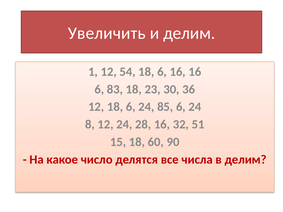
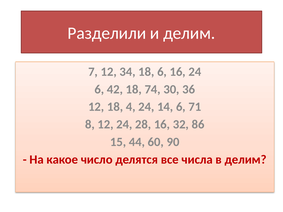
Увеличить: Увеличить -> Разделили (107, 33)
1: 1 -> 7 (93, 72)
54: 54 -> 34 (128, 72)
16 16: 16 -> 24 (195, 72)
83: 83 -> 42 (115, 89)
23: 23 -> 74 (153, 89)
12 18 6: 6 -> 4 (131, 107)
85: 85 -> 14 (165, 107)
24: 24 -> 71 (195, 107)
51: 51 -> 86 (198, 125)
15 18: 18 -> 44 (137, 142)
